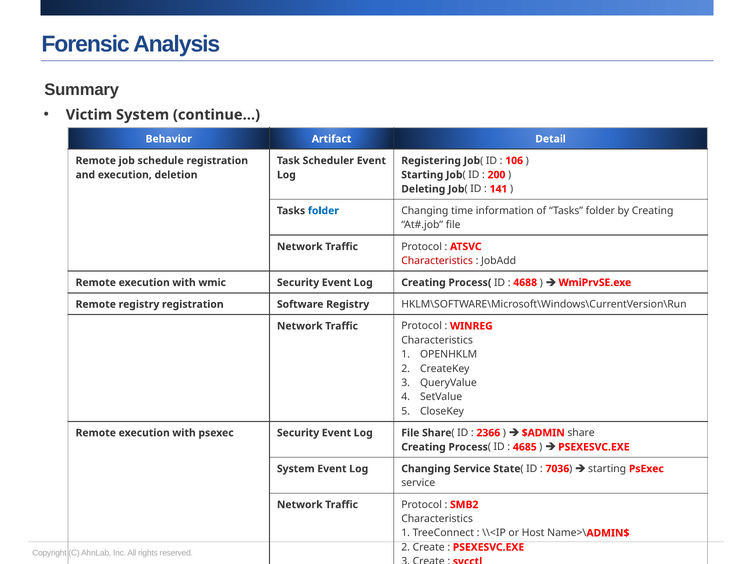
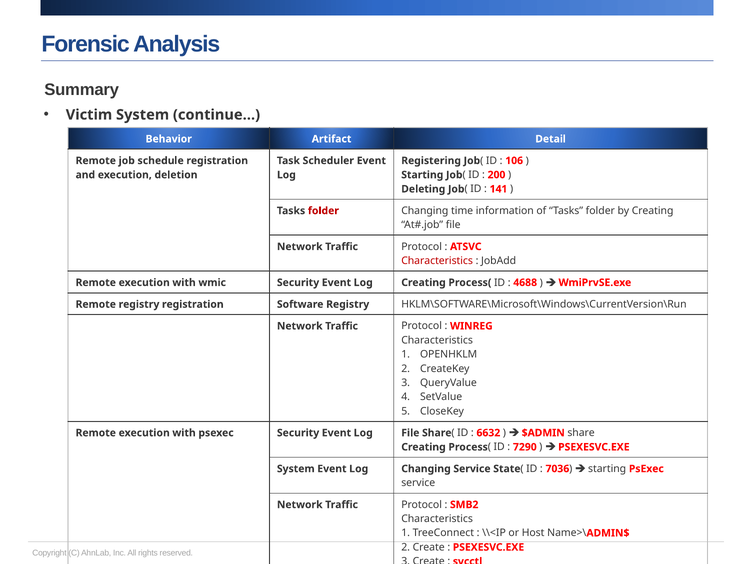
folder colour: blue -> red (323, 211)
2366: 2366 -> 6632 (488, 433)
4685: 4685 -> 7290 (525, 447)
